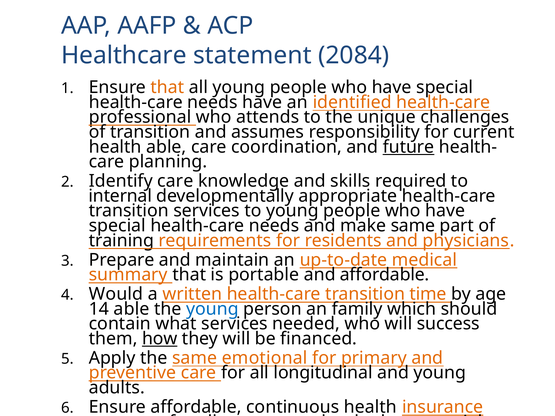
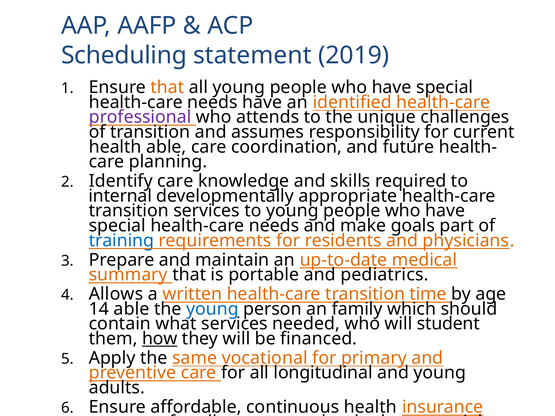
Healthcare: Healthcare -> Scheduling (124, 55)
2084: 2084 -> 2019 (354, 55)
professional colour: black -> purple (140, 117)
future underline: present -> none (409, 147)
make same: same -> goals (413, 226)
training colour: black -> blue (121, 241)
and affordable: affordable -> pediatrics (384, 275)
Would: Would -> Allows (116, 294)
success: success -> student (448, 324)
emotional: emotional -> vocational (265, 358)
